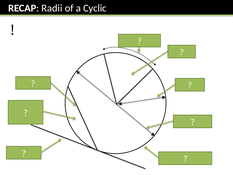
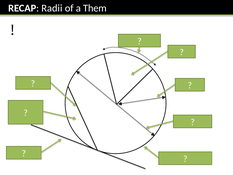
Cyclic: Cyclic -> Them (95, 8)
